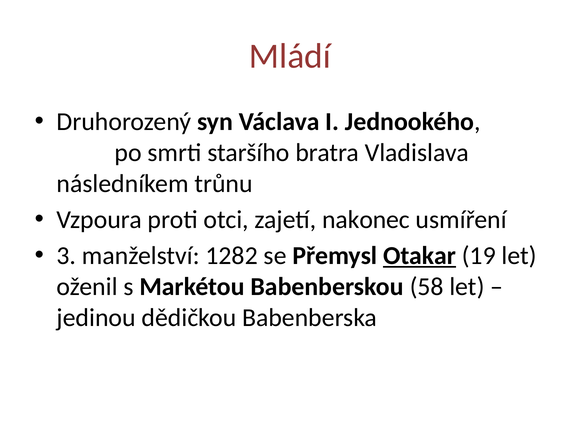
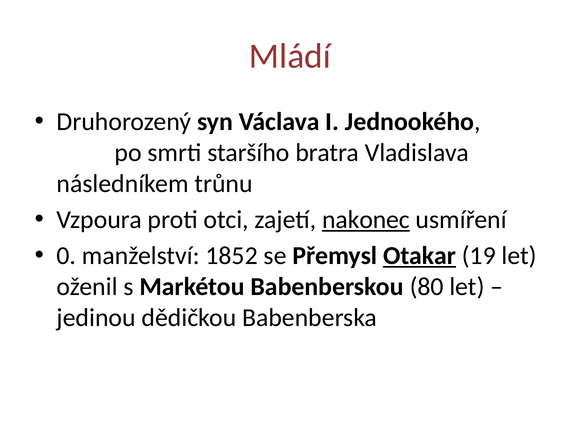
nakonec underline: none -> present (366, 220)
3: 3 -> 0 (66, 256)
1282: 1282 -> 1852 (232, 256)
58: 58 -> 80 (427, 287)
